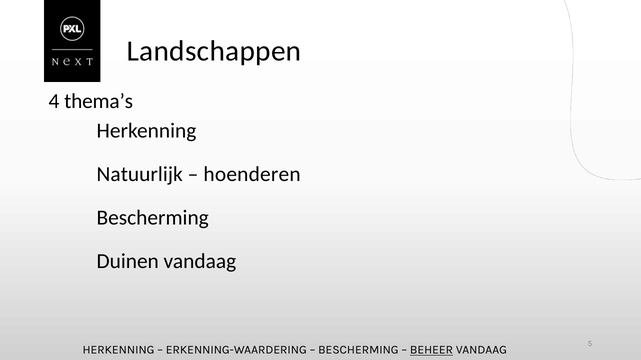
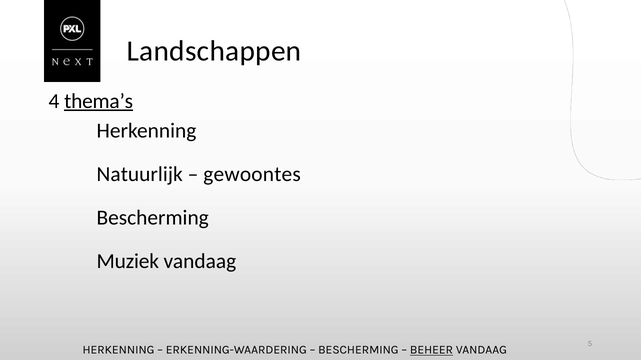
thema’s underline: none -> present (99, 101)
hoenderen: hoenderen -> gewoontes (252, 175)
Duinen: Duinen -> Muziek (128, 262)
